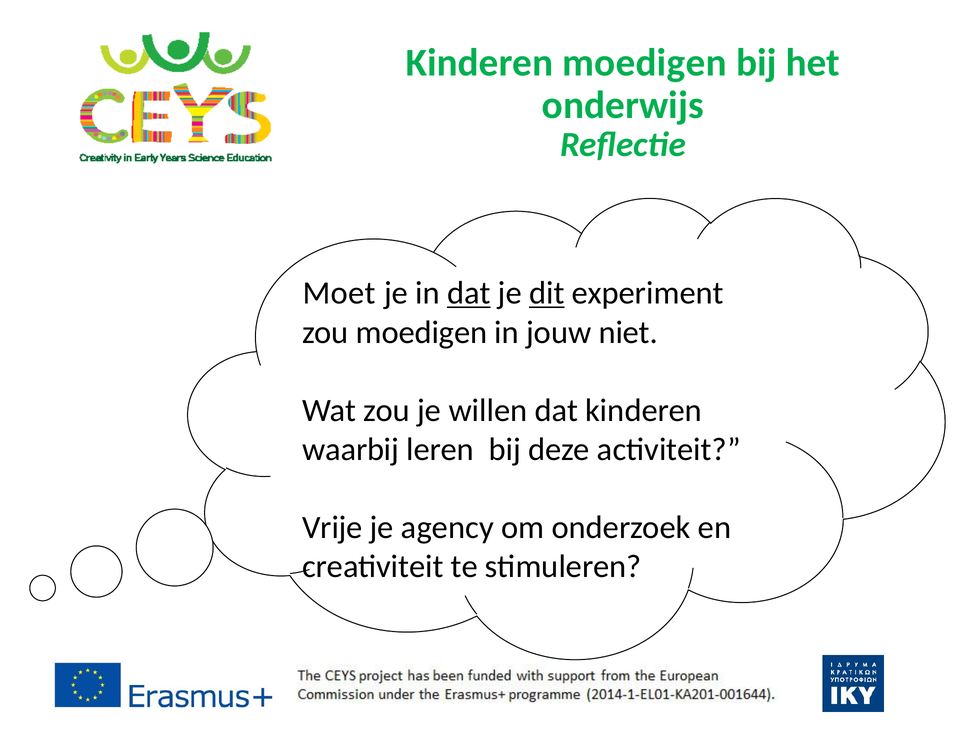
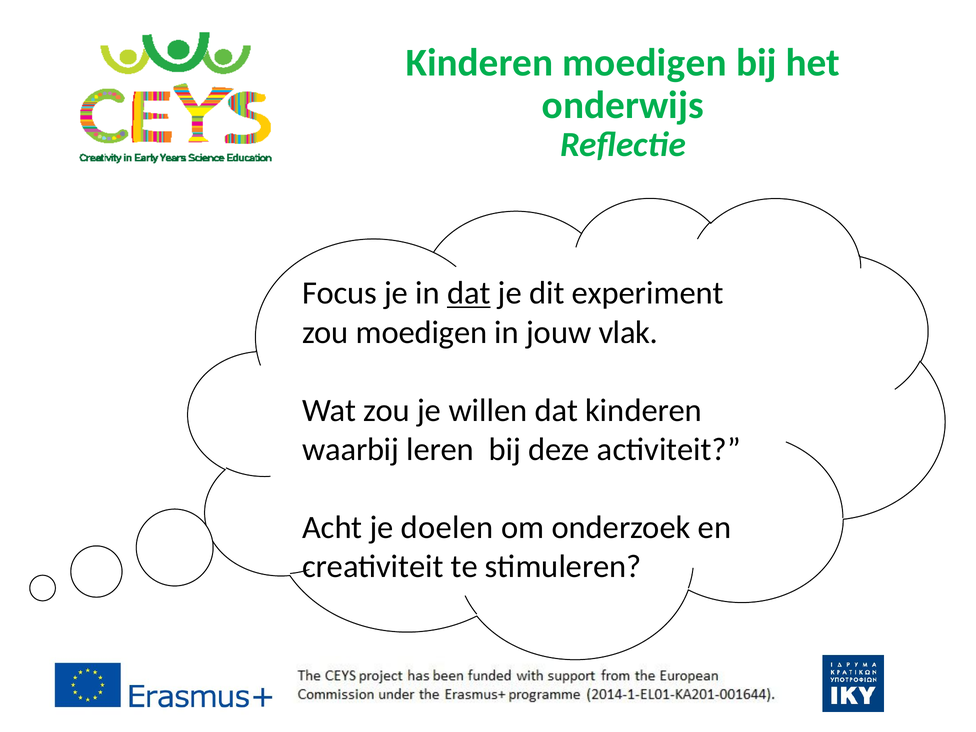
Moet: Moet -> Focus (340, 293)
dit underline: present -> none (547, 293)
niet: niet -> vlak (628, 332)
Vrije: Vrije -> Acht (332, 527)
agency: agency -> doelen (447, 527)
